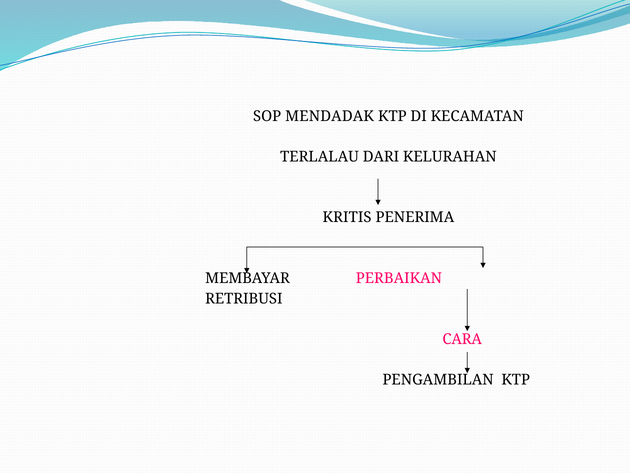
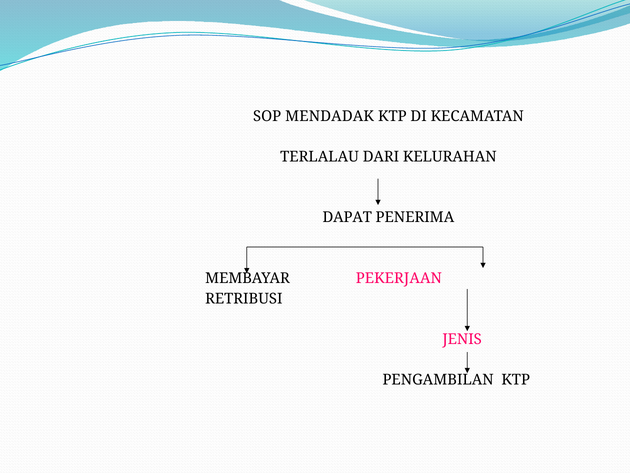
KRITIS: KRITIS -> DAPAT (347, 217)
PERBAIKAN: PERBAIKAN -> PEKERJAAN (399, 278)
CARA: CARA -> JENIS (462, 339)
